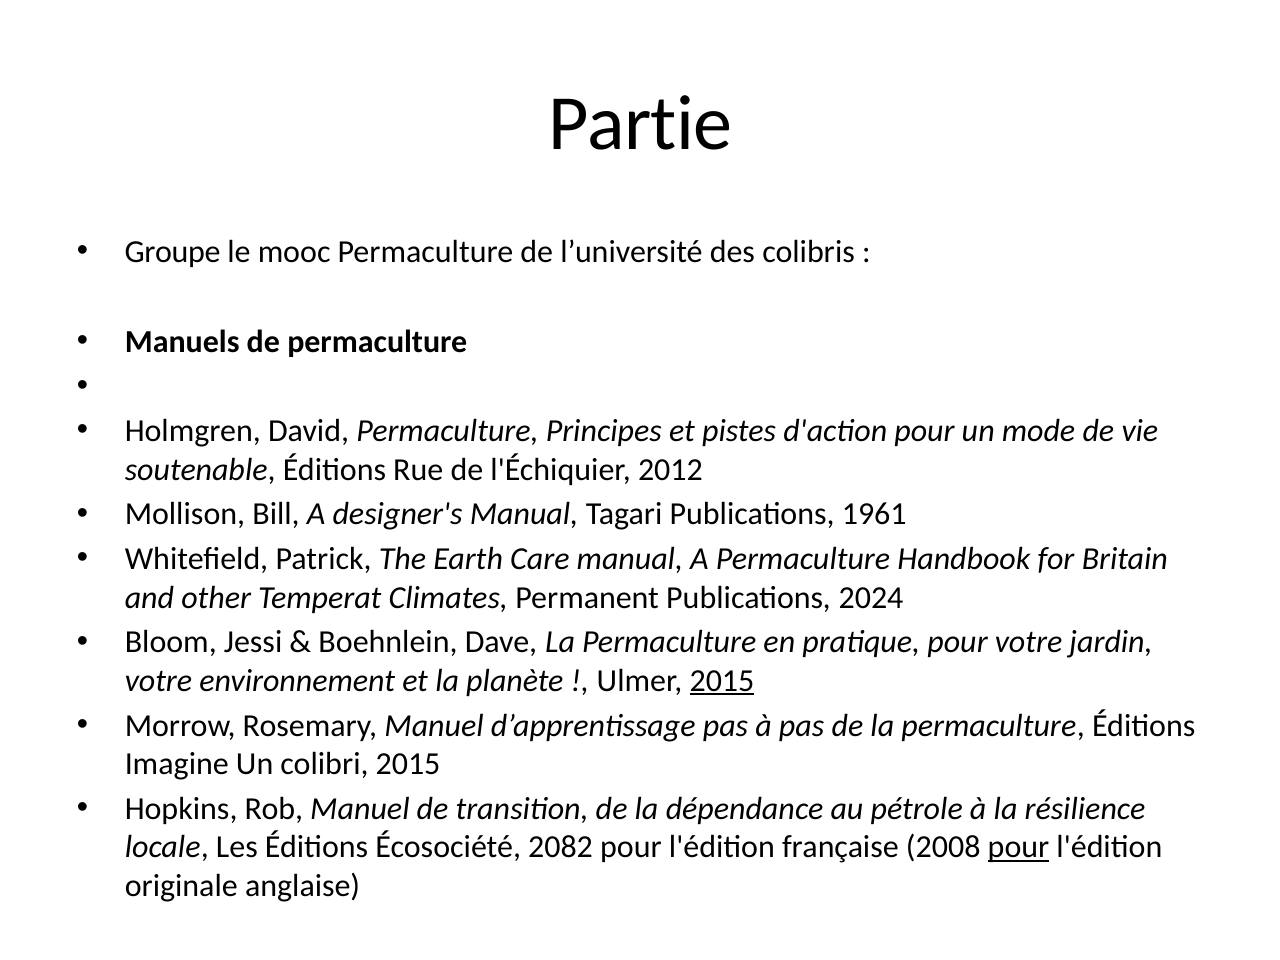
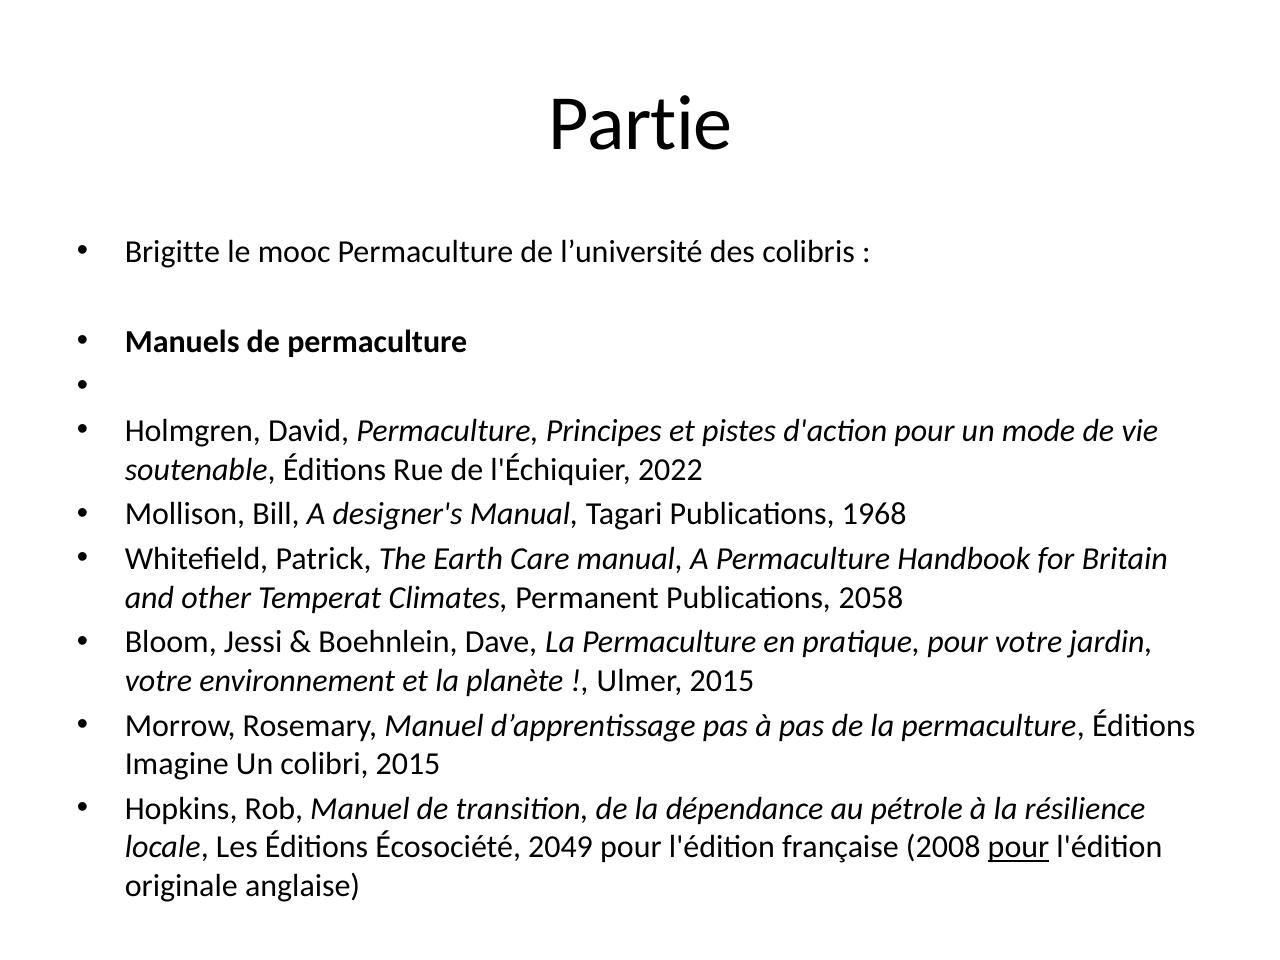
Groupe: Groupe -> Brigitte (172, 252)
2012: 2012 -> 2022 (670, 469)
1961: 1961 -> 1968 (874, 514)
2024: 2024 -> 2058 (871, 597)
2015 underline: present -> none (722, 681)
2082: 2082 -> 2049 (561, 847)
